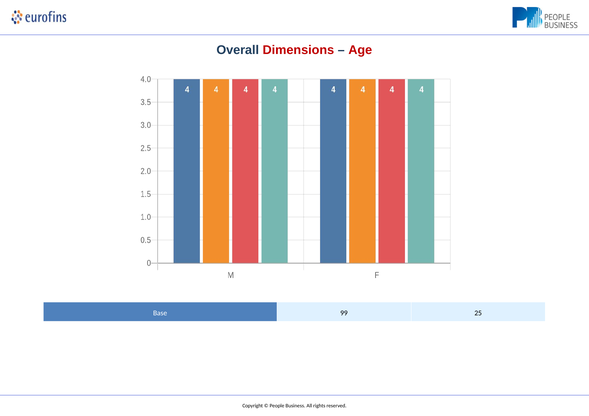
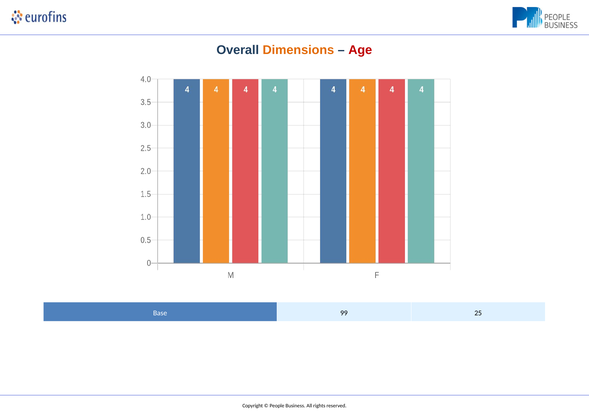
Dimensions colour: red -> orange (298, 50)
